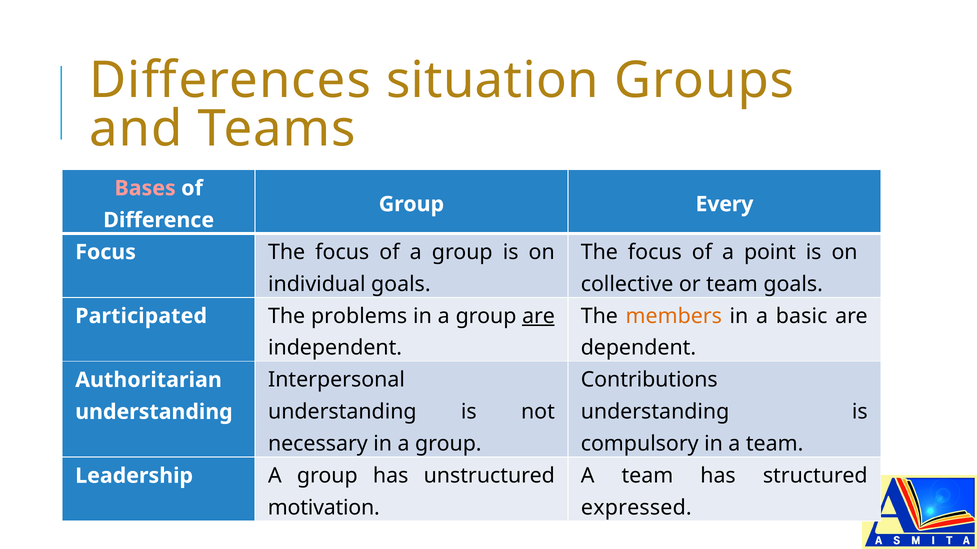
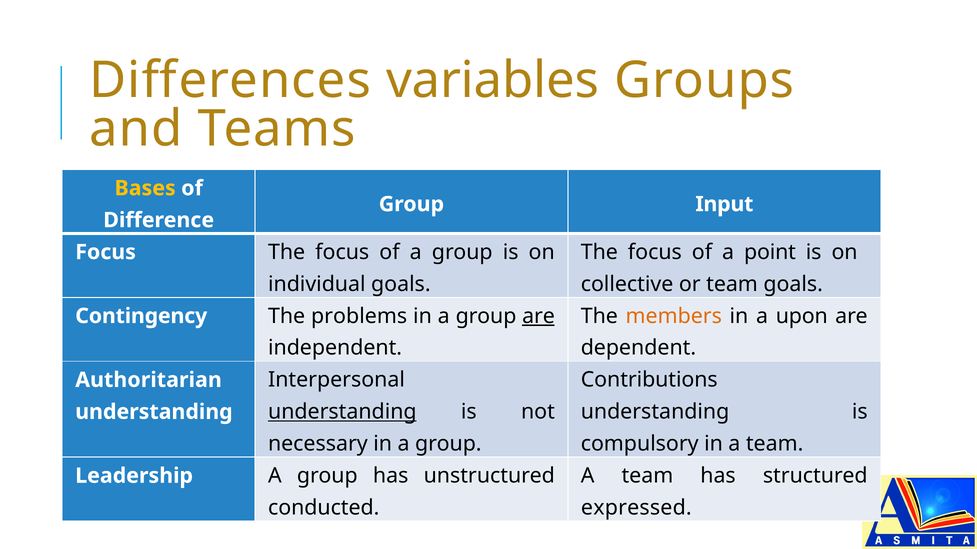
situation: situation -> variables (493, 80)
Bases colour: pink -> yellow (145, 188)
Every: Every -> Input (724, 204)
basic: basic -> upon (802, 316)
Participated: Participated -> Contingency (141, 316)
understanding underline: none -> present (342, 412)
motivation: motivation -> conducted (324, 508)
